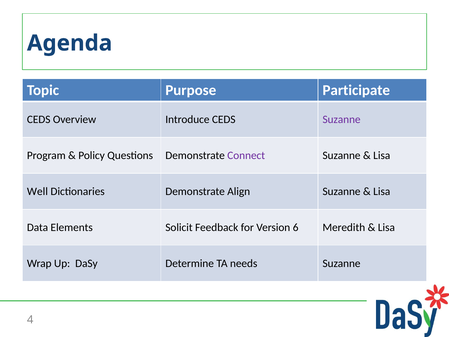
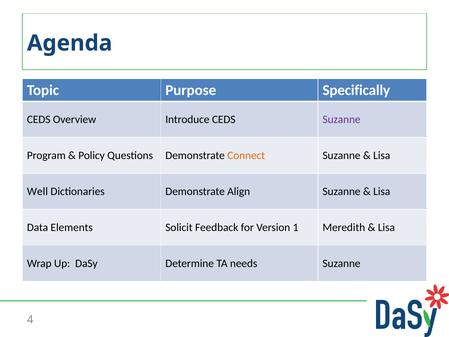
Participate: Participate -> Specifically (356, 90)
Connect colour: purple -> orange (246, 155)
6: 6 -> 1 (296, 227)
